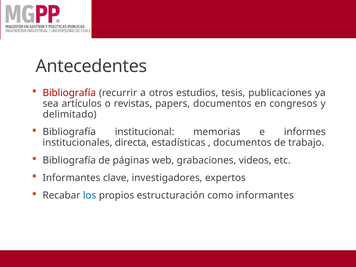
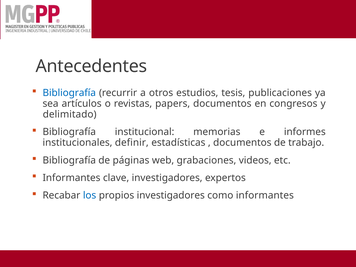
Bibliografía colour: red -> blue (69, 93)
directa: directa -> definir (132, 143)
propios estructuración: estructuración -> investigadores (171, 195)
